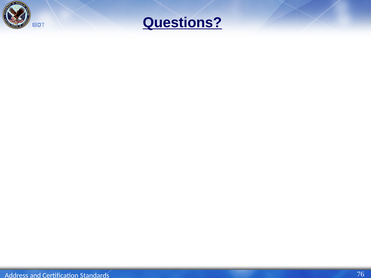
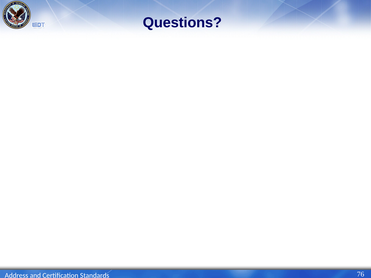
Questions underline: present -> none (182, 23)
